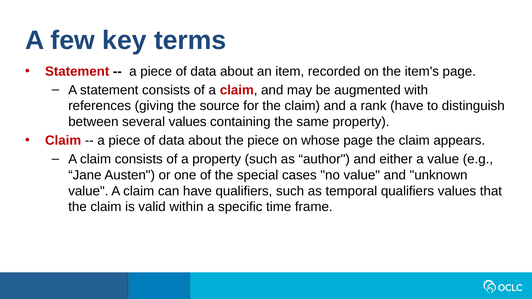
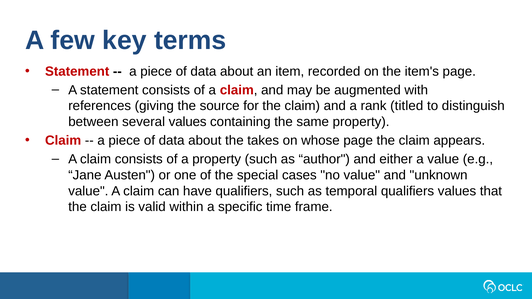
rank have: have -> titled (407, 106)
the piece: piece -> takes (263, 141)
